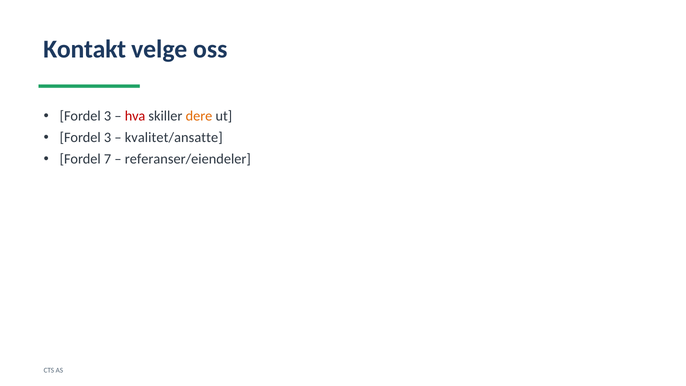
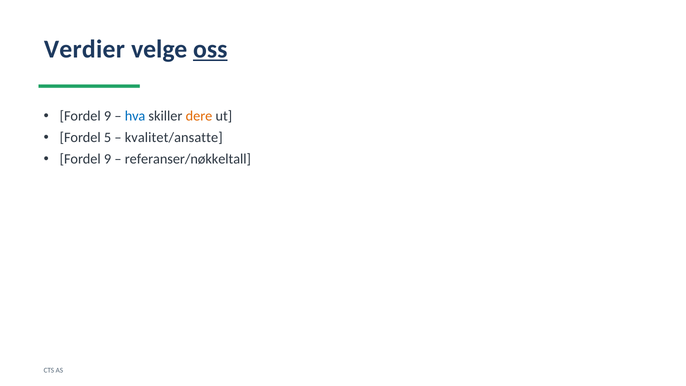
Kontakt: Kontakt -> Verdier (84, 49)
oss underline: none -> present (210, 49)
3: 3 -> 9 (108, 116)
hva colour: red -> blue (135, 116)
3: 3 -> 5 (108, 138)
7: 7 -> 9 (108, 159)
referanser/eiendeler: referanser/eiendeler -> referanser/nøkkeltall (188, 159)
